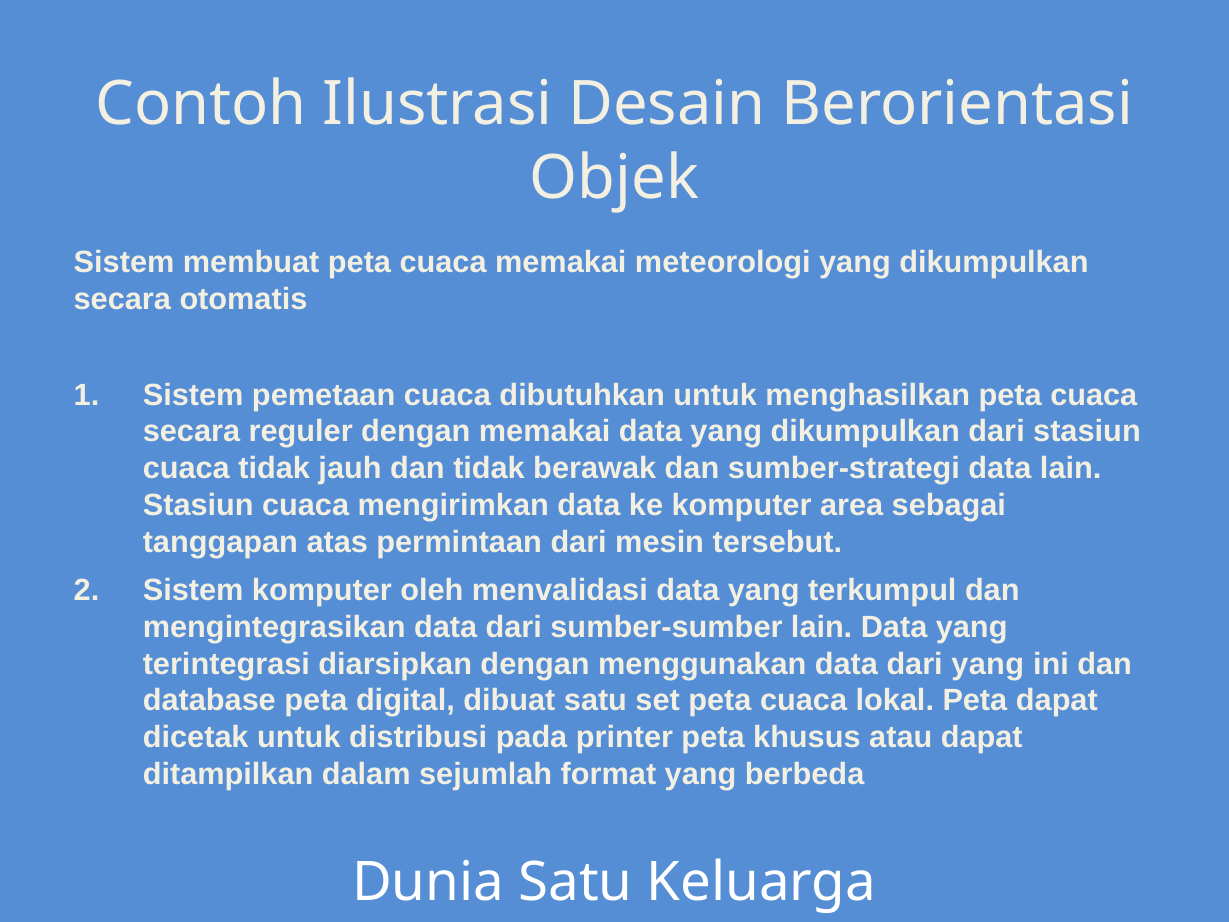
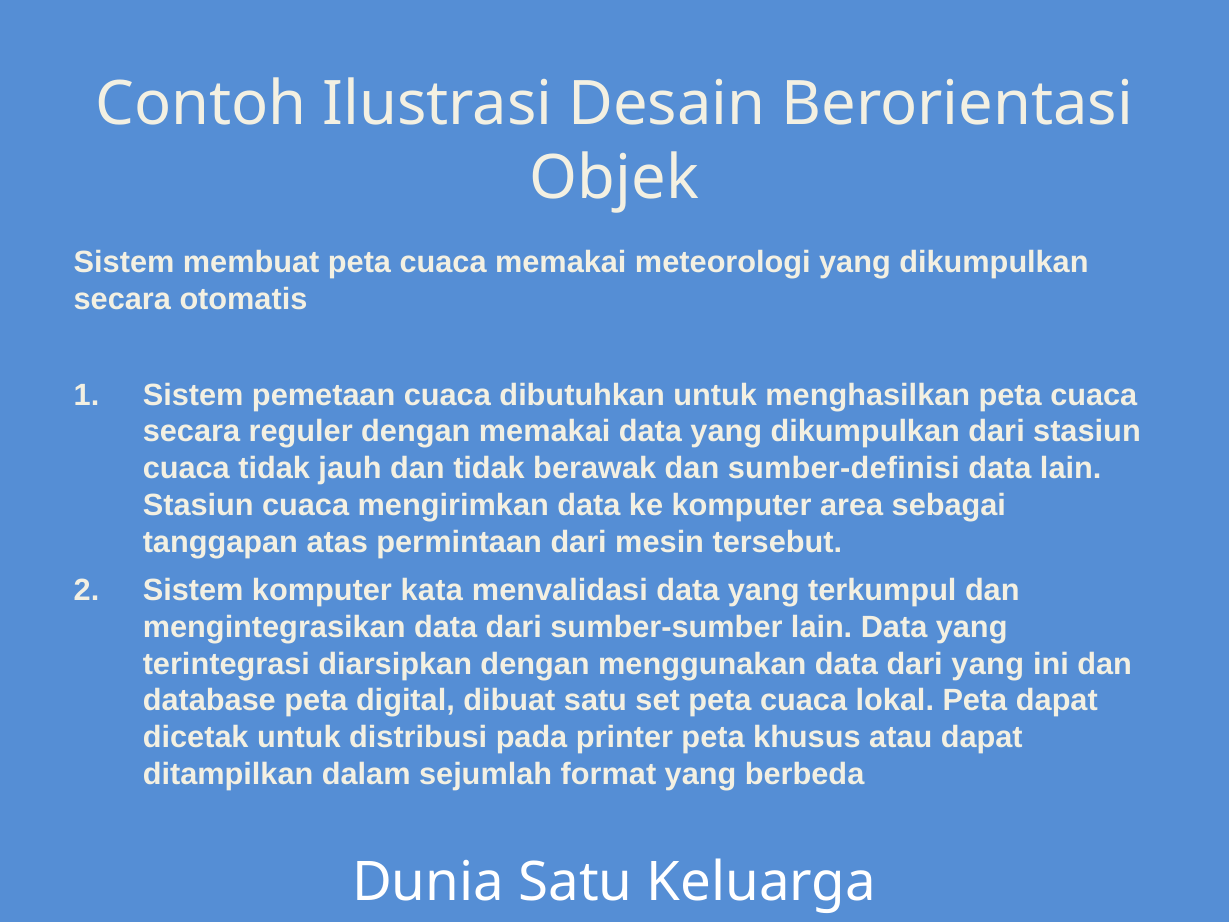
sumber-strategi: sumber-strategi -> sumber-definisi (844, 468)
oleh: oleh -> kata (432, 590)
